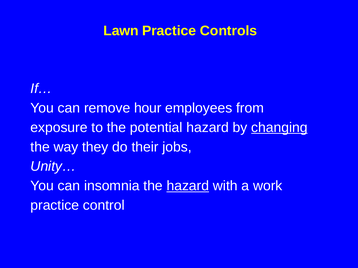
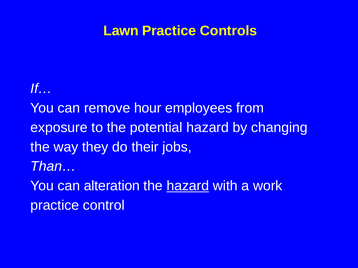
changing underline: present -> none (279, 128)
Unity…: Unity… -> Than… (53, 167)
insomnia: insomnia -> alteration (112, 186)
